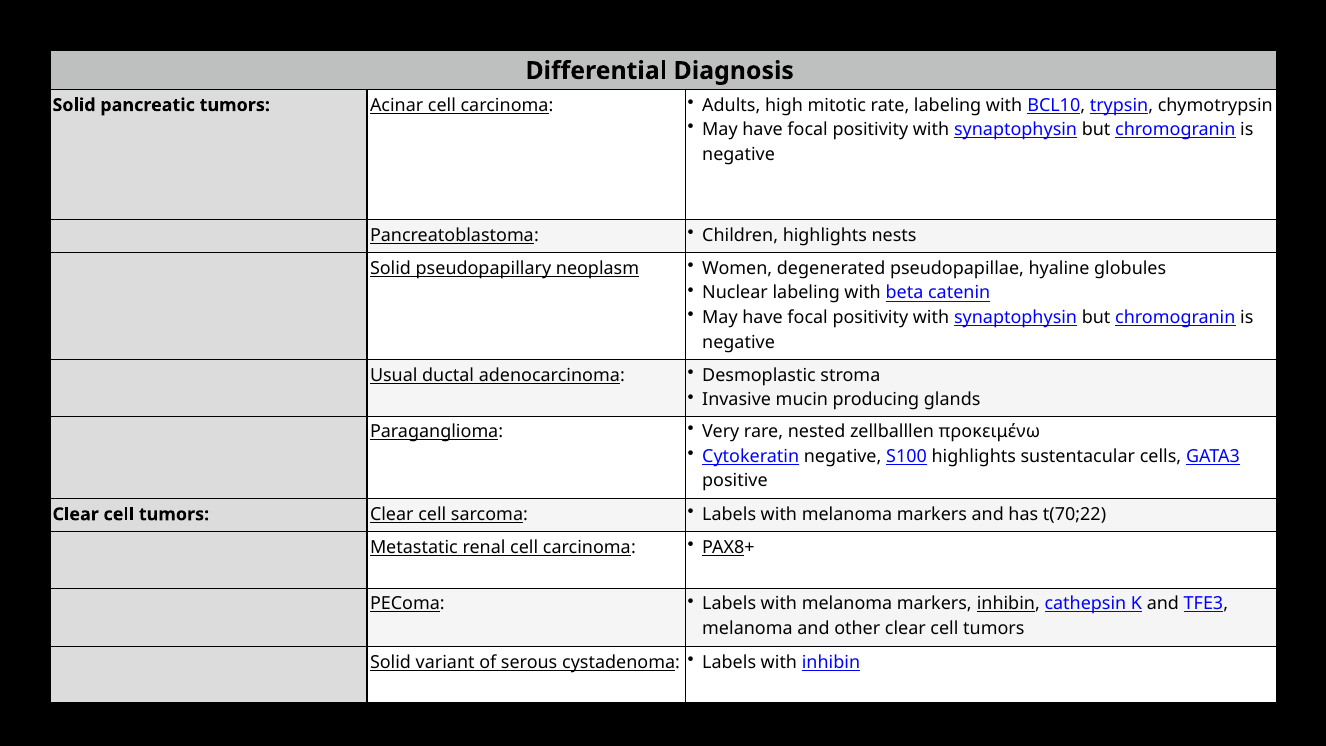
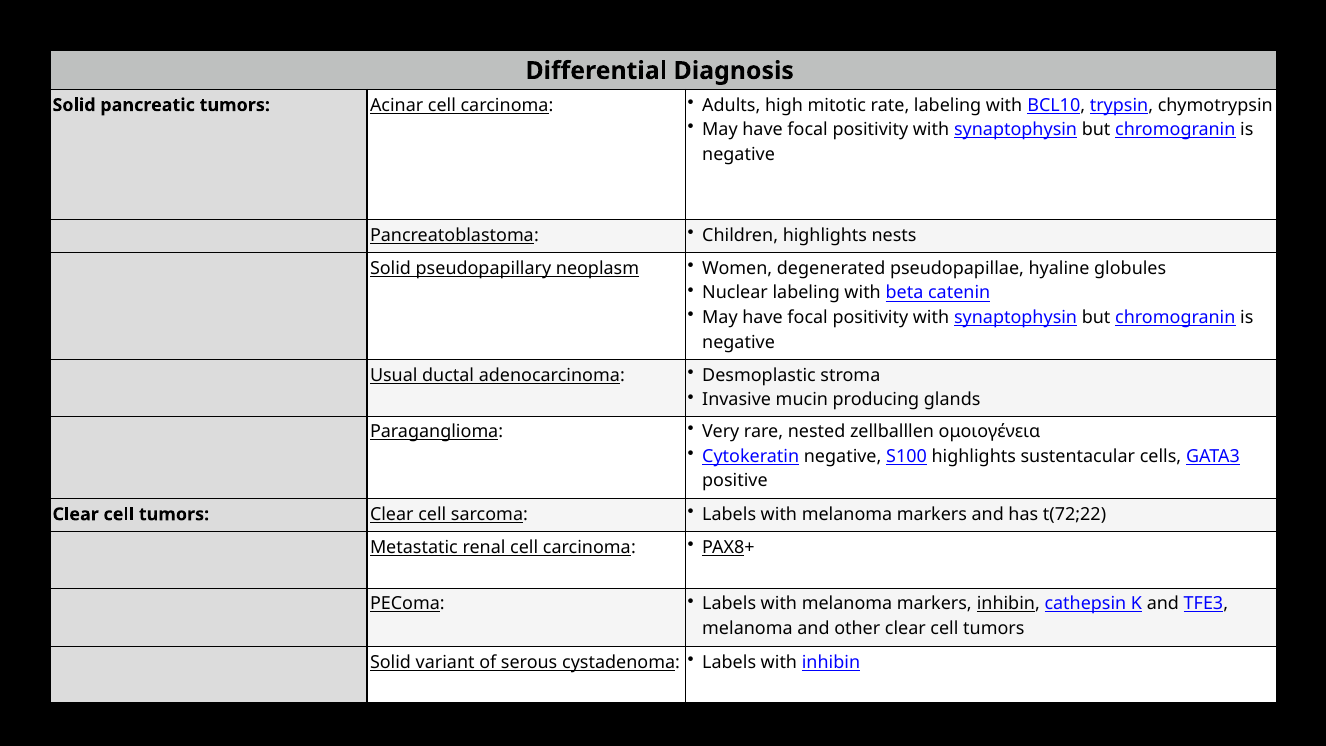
προκειμένω: προκειμένω -> ομοιογένεια (990, 432)
t(70;22: t(70;22 -> t(72;22 (1075, 514)
